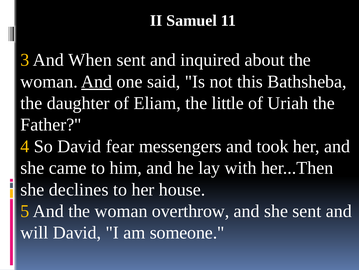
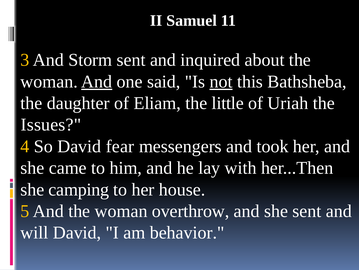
When: When -> Storm (90, 60)
not underline: none -> present (221, 81)
Father: Father -> Issues (51, 124)
declines: declines -> camping (79, 189)
someone: someone -> behavior (187, 232)
